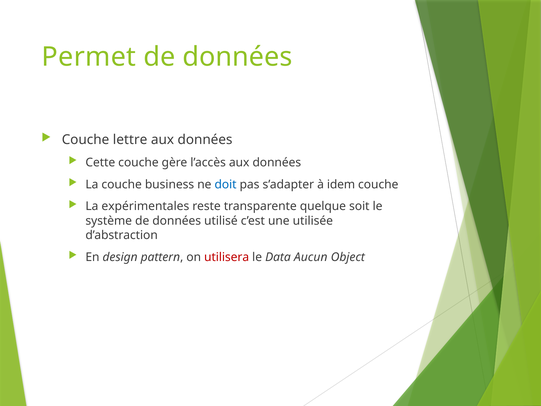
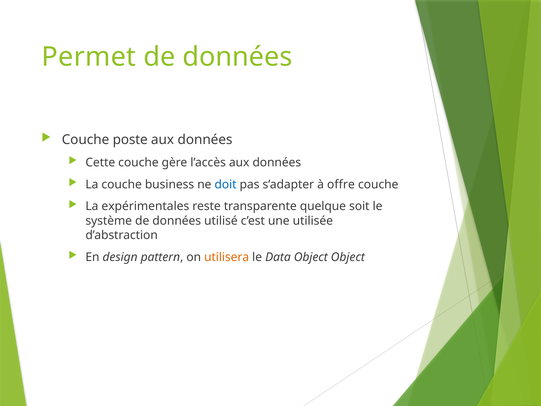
lettre: lettre -> poste (130, 140)
idem: idem -> offre (341, 184)
utilisera colour: red -> orange (227, 257)
Data Aucun: Aucun -> Object (311, 257)
